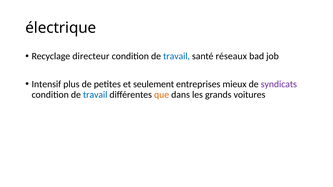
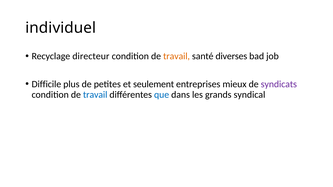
électrique: électrique -> individuel (61, 28)
travail colour: blue -> orange (177, 56)
réseaux: réseaux -> diverses (231, 56)
Intensif: Intensif -> Difficile (46, 84)
que colour: orange -> blue (162, 95)
voitures: voitures -> syndical (249, 95)
